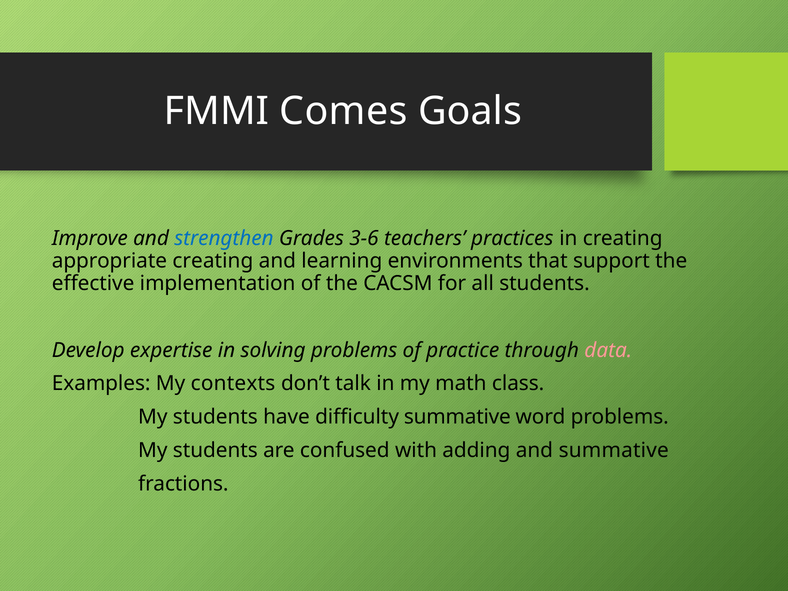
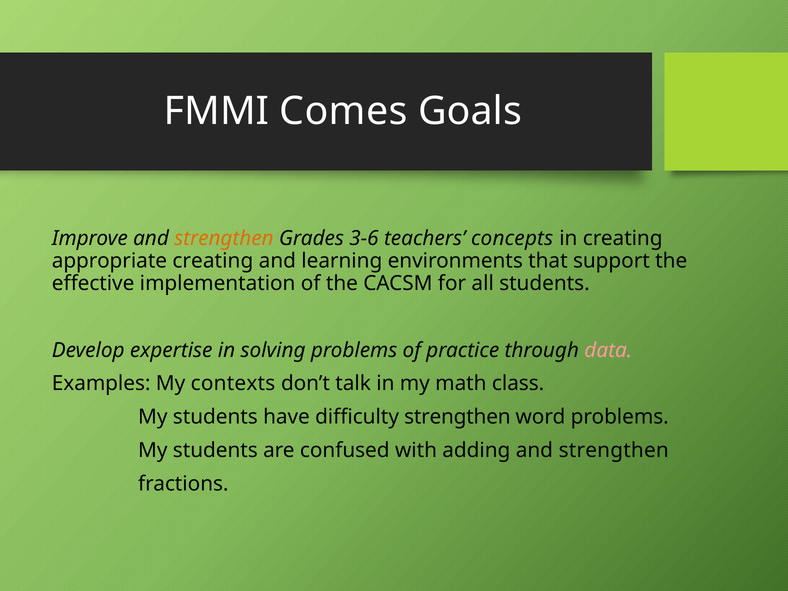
strengthen colour: blue -> orange (224, 239)
practices: practices -> concepts (512, 239)
difficulty summative: summative -> strengthen (457, 417)
adding and summative: summative -> strengthen (614, 450)
